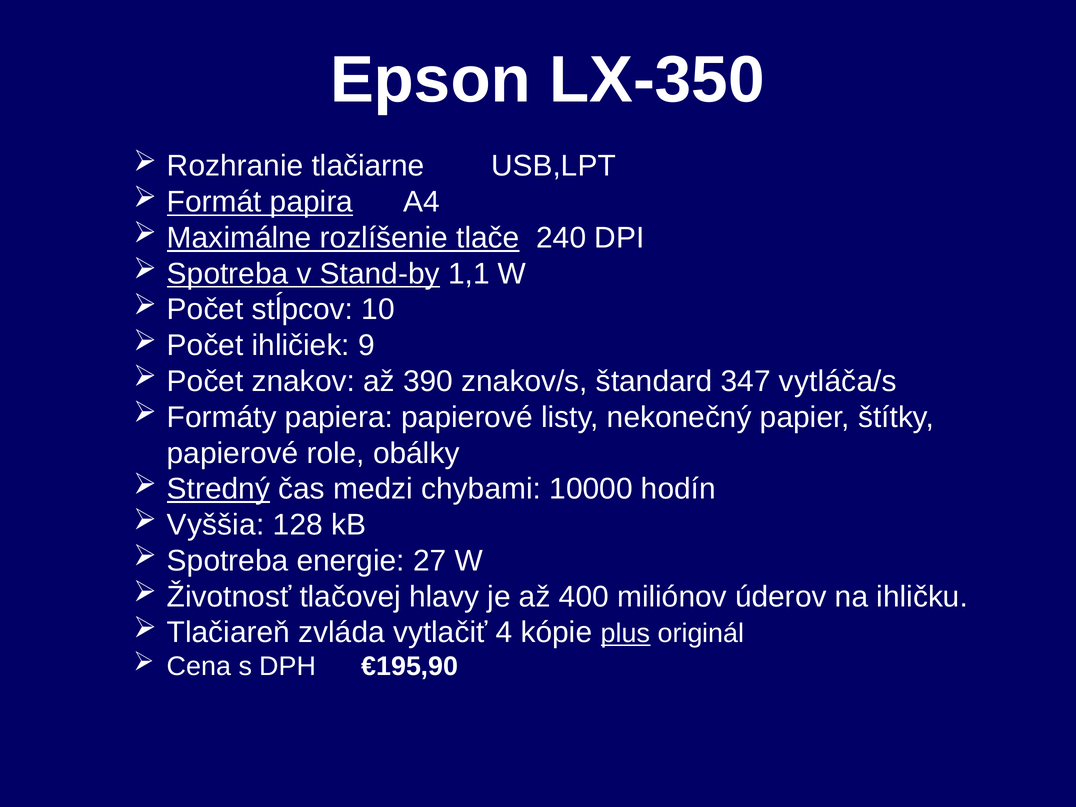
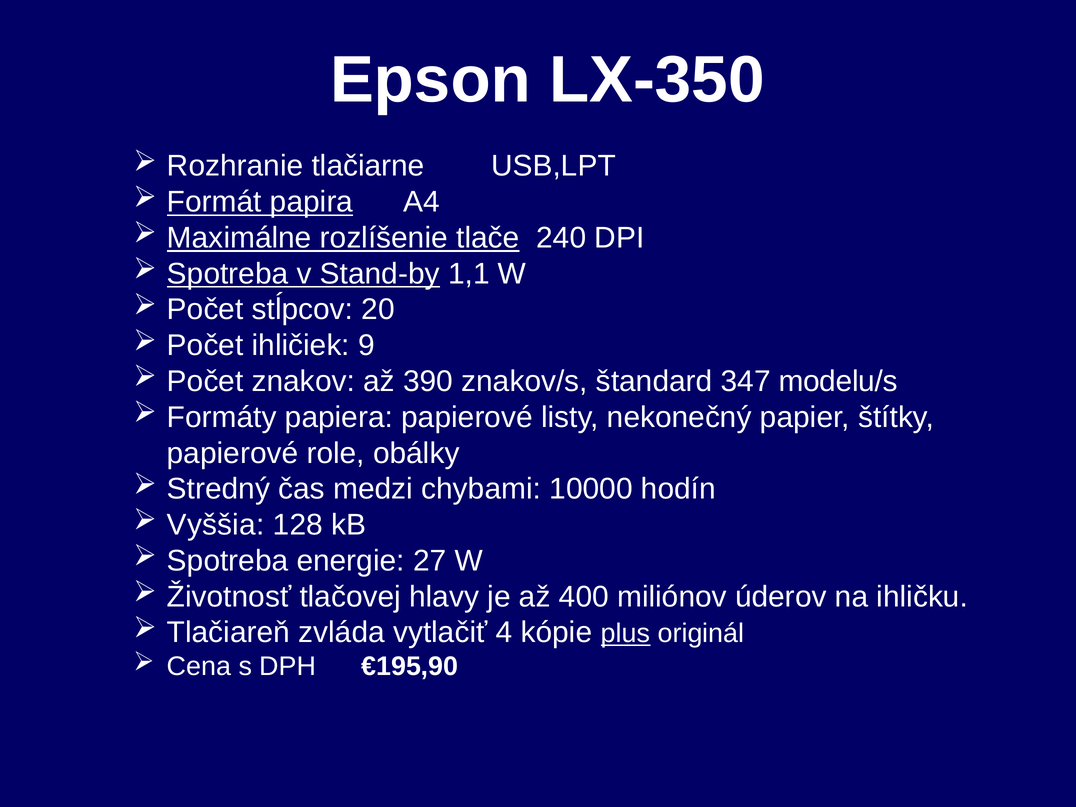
10: 10 -> 20 (378, 310)
vytláča/s: vytláča/s -> modelu/s (838, 381)
Stredný underline: present -> none (219, 489)
